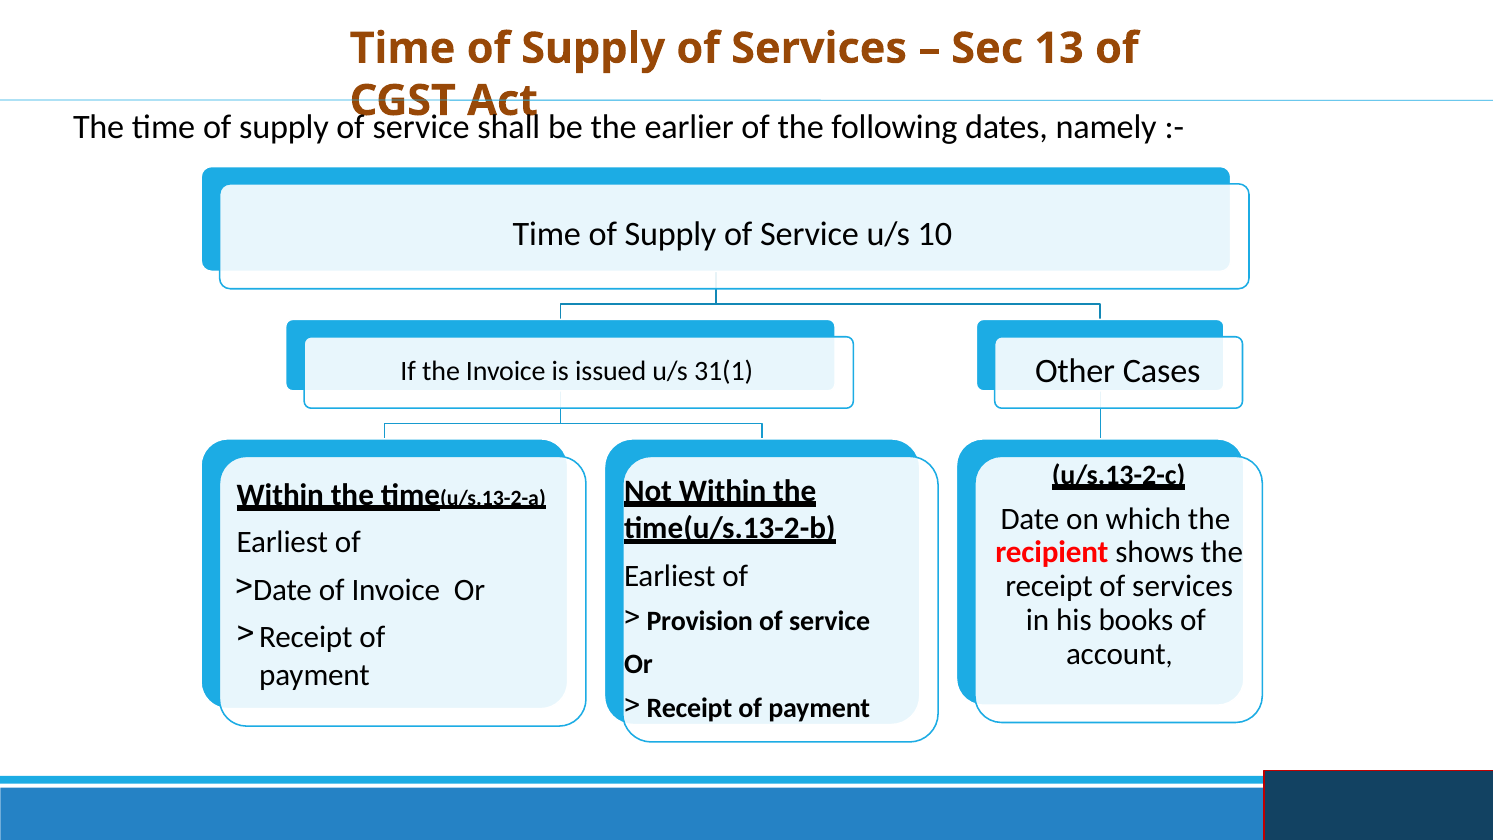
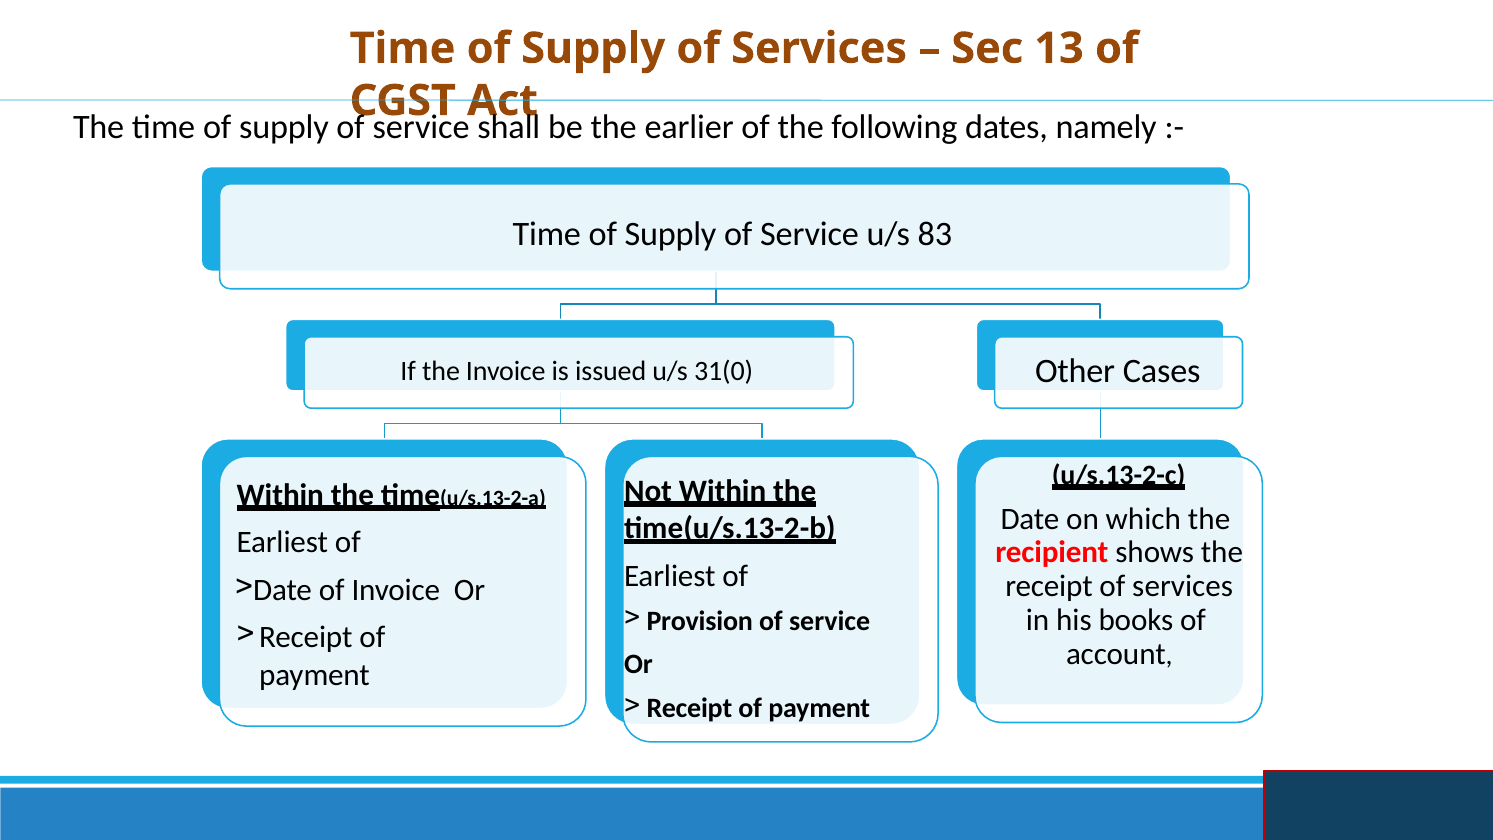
10: 10 -> 83 (935, 234)
31(1: 31(1 -> 31(0 (724, 371)
